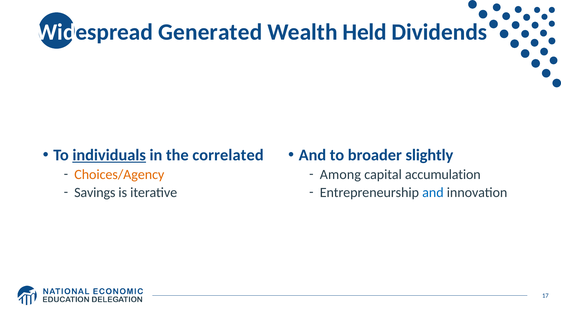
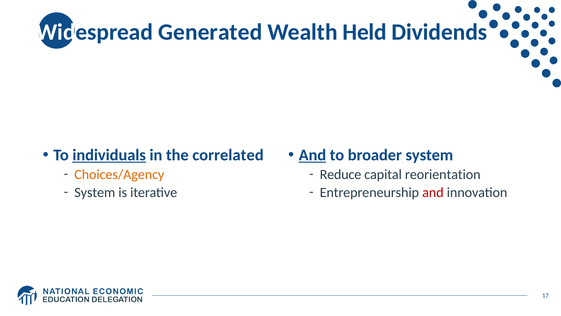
And underline: none -> present (312, 155)
broader slightly: slightly -> system (429, 155)
Among: Among -> Reduce (341, 174)
accumulation: accumulation -> reorientation (443, 174)
Savings: Savings -> System (95, 192)
and colour: blue -> red (433, 192)
